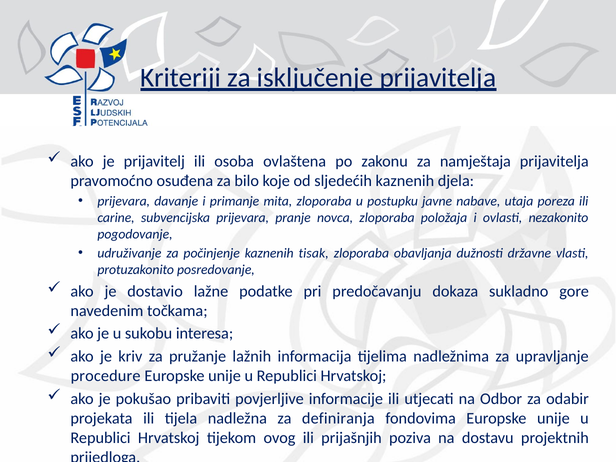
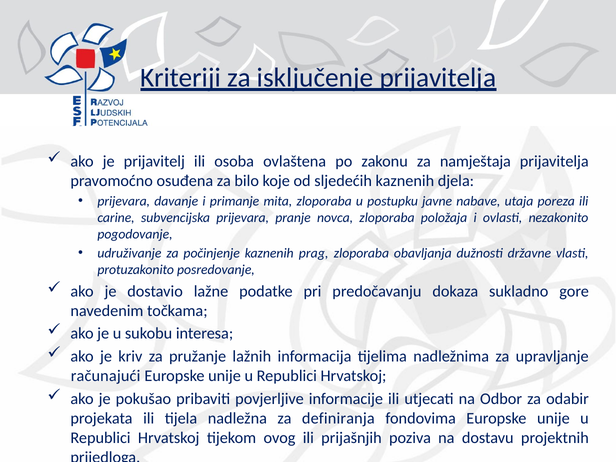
tisak: tisak -> prag (314, 253)
procedure: procedure -> računajući (106, 376)
